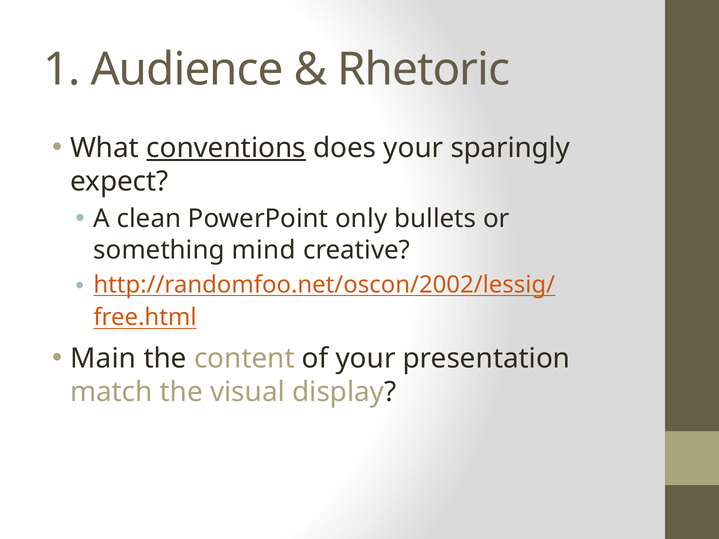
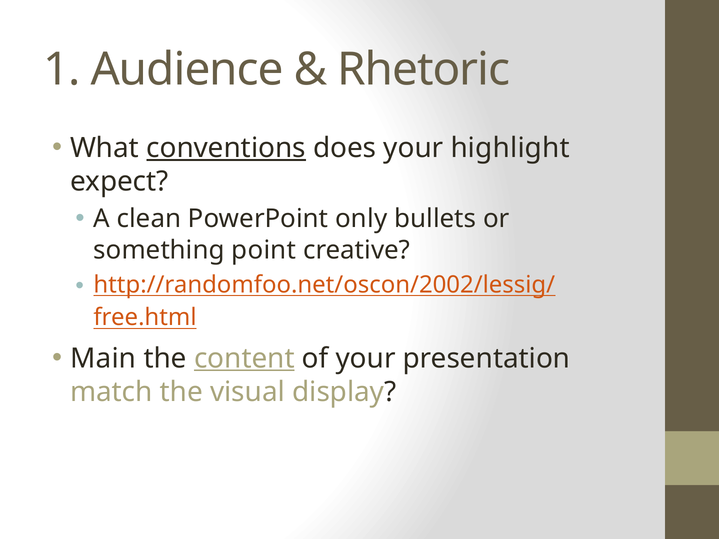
sparingly: sparingly -> highlight (510, 148)
mind: mind -> point (264, 250)
content underline: none -> present (244, 359)
